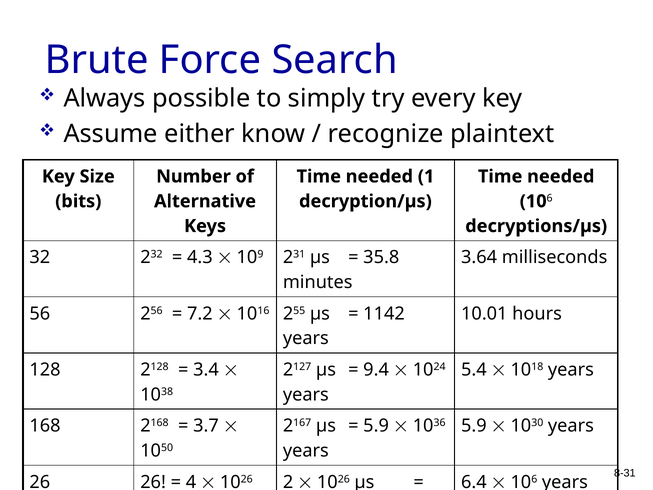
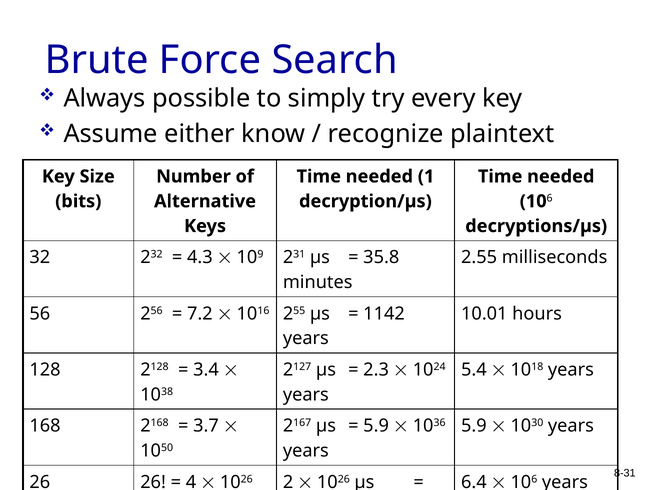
3.64: 3.64 -> 2.55 (479, 257)
9.4: 9.4 -> 2.3 (376, 370)
